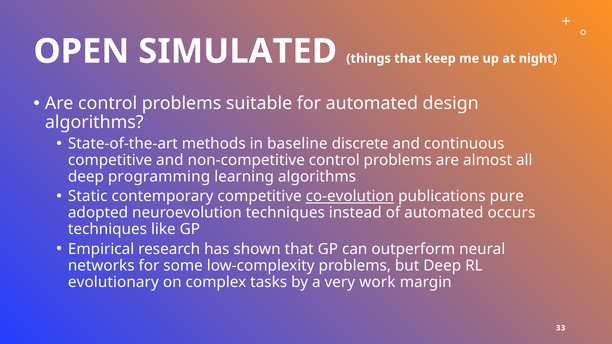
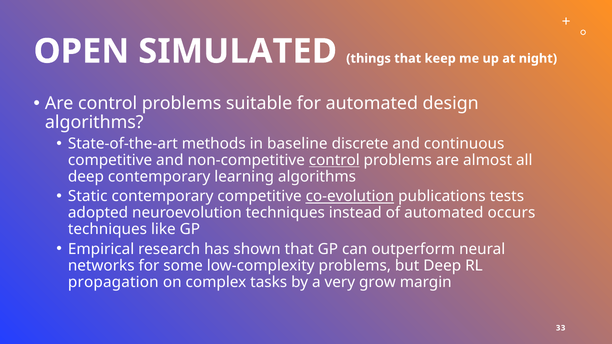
control underline: none -> present (334, 160)
deep programming: programming -> contemporary (159, 177)
pure: pure -> tests (507, 197)
evolutionary: evolutionary -> propagation (113, 282)
work: work -> grow (377, 282)
